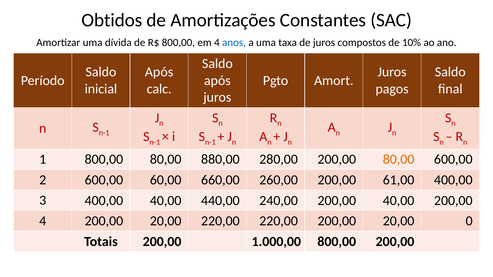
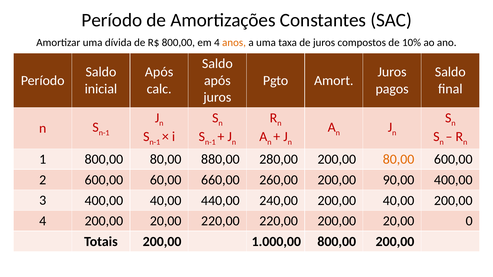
Obtidos: Obtidos -> Período (112, 20)
anos colour: blue -> orange (234, 43)
61,00: 61,00 -> 90,00 (399, 180)
